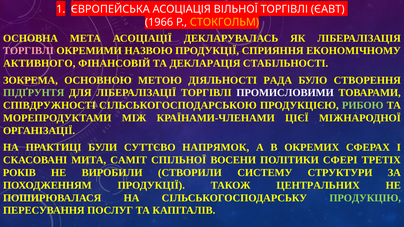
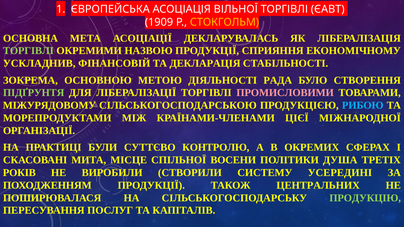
1966: 1966 -> 1909 (159, 22)
ТОРГІВЛІ colour: pink -> light green (28, 51)
АКТИВНОГО: АКТИВНОГО -> УСКЛАДНИВ (39, 63)
ПРОМИСЛОВИМИ colour: white -> pink (285, 93)
СПІВДРУЖНОСТІ: СПІВДРУЖНОСТІ -> МІЖУРЯДОВОМУ (49, 106)
РИБОЮ colour: light green -> light blue (363, 106)
НАПРЯМОК: НАПРЯМОК -> КОНТРОЛЮ (216, 148)
САМІТ: САМІТ -> МІСЦЕ (129, 160)
СФЕРІ: СФЕРІ -> ДУША (340, 160)
СТРУКТУРИ: СТРУКТУРИ -> УСЕРЕДИНІ (340, 173)
